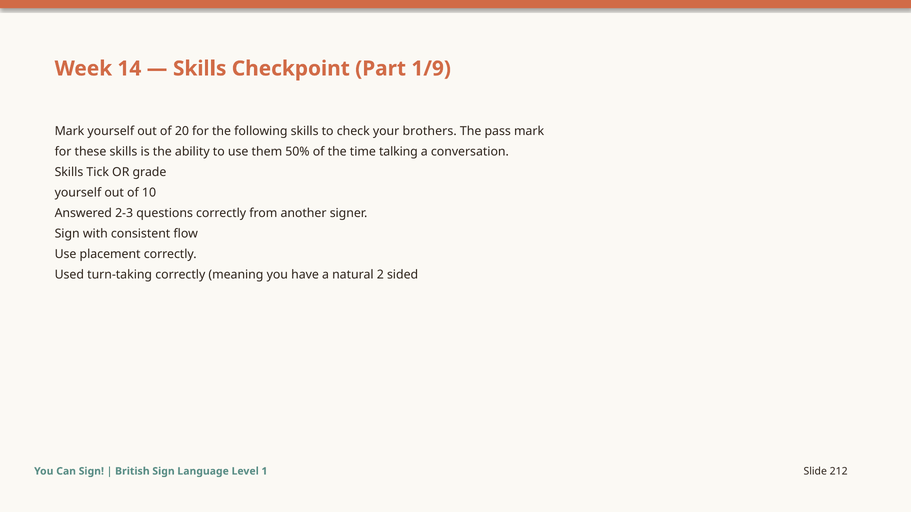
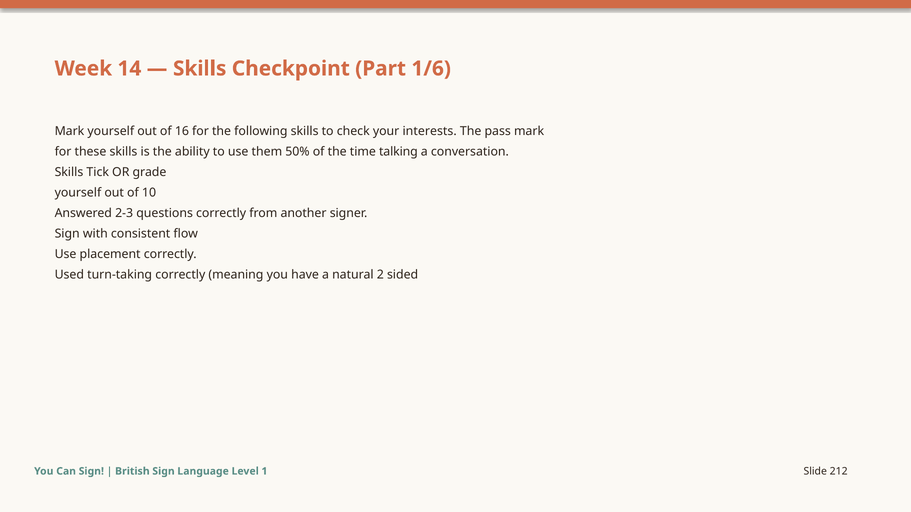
1/9: 1/9 -> 1/6 (431, 69)
20: 20 -> 16 (182, 131)
brothers: brothers -> interests (430, 131)
